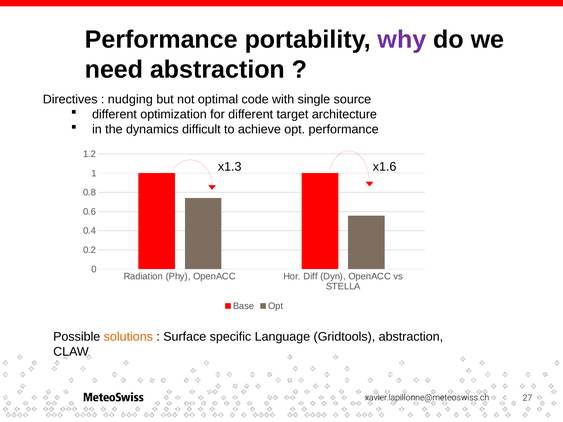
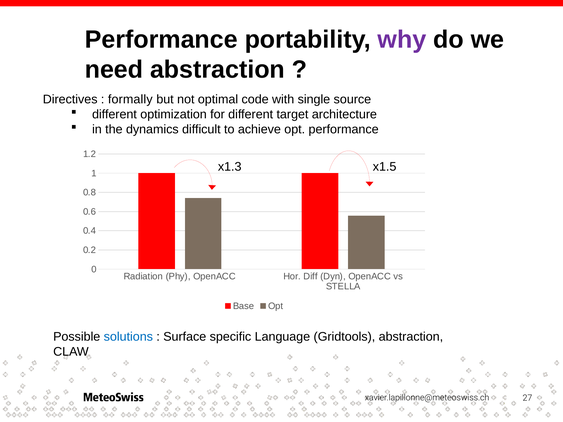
nudging: nudging -> formally (130, 99)
x1.6: x1.6 -> x1.5 (385, 167)
solutions colour: orange -> blue (128, 337)
